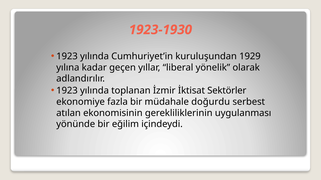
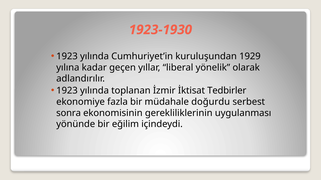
Sektörler: Sektörler -> Tedbirler (227, 91)
atılan: atılan -> sonra (69, 113)
